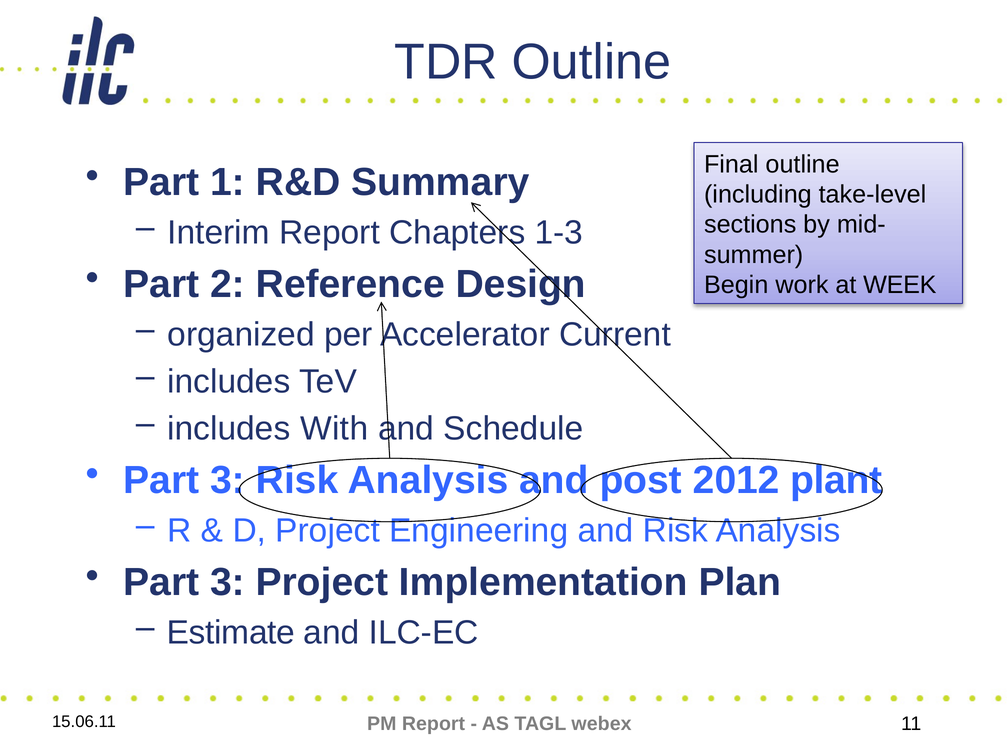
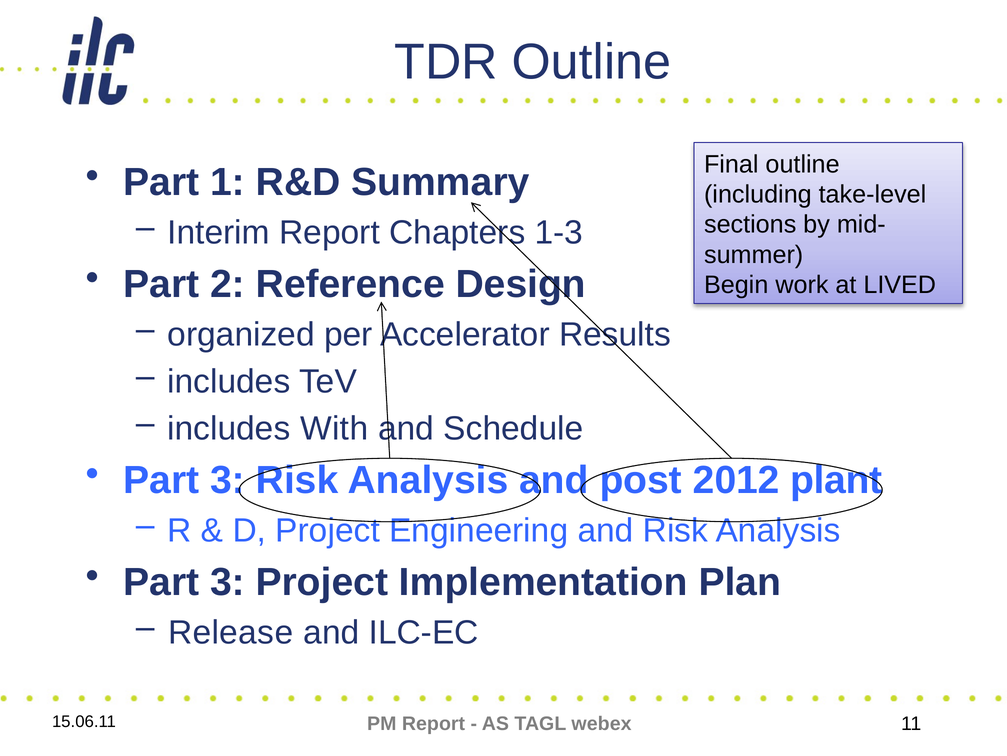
WEEK: WEEK -> LIVED (900, 285)
Current: Current -> Results (615, 334)
Estimate: Estimate -> Release (231, 632)
